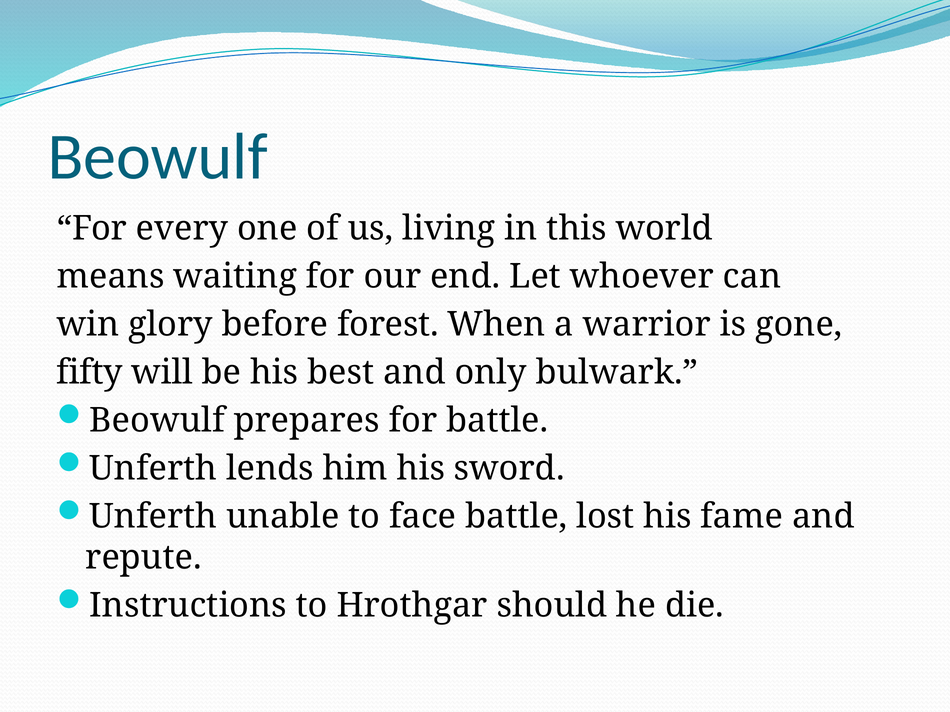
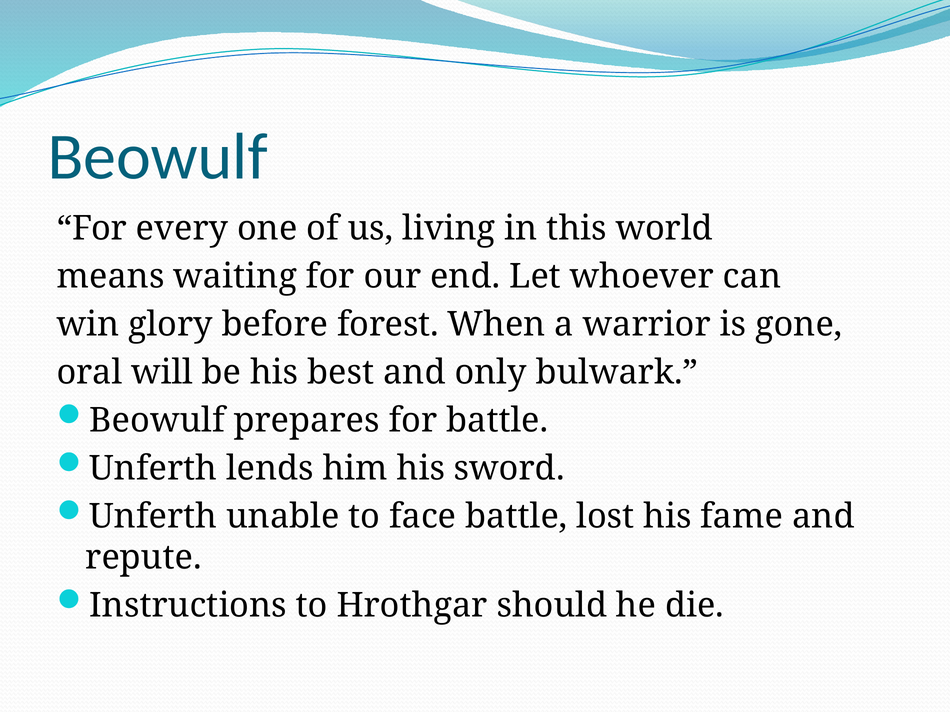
fifty: fifty -> oral (90, 373)
